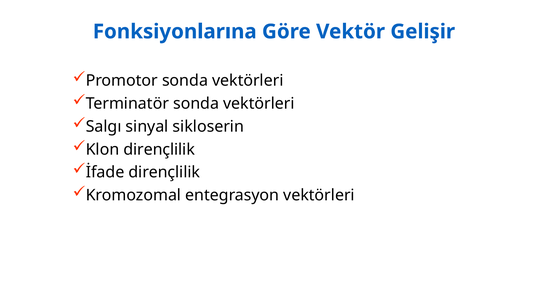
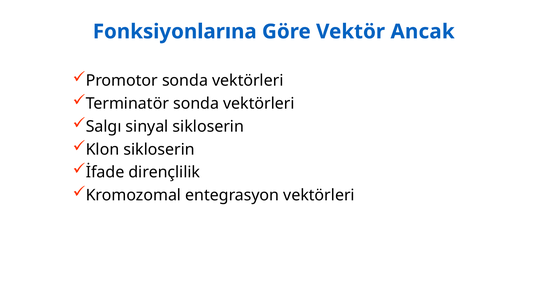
Gelişir: Gelişir -> Ancak (423, 32)
Klon dirençlilik: dirençlilik -> sikloserin (159, 150)
